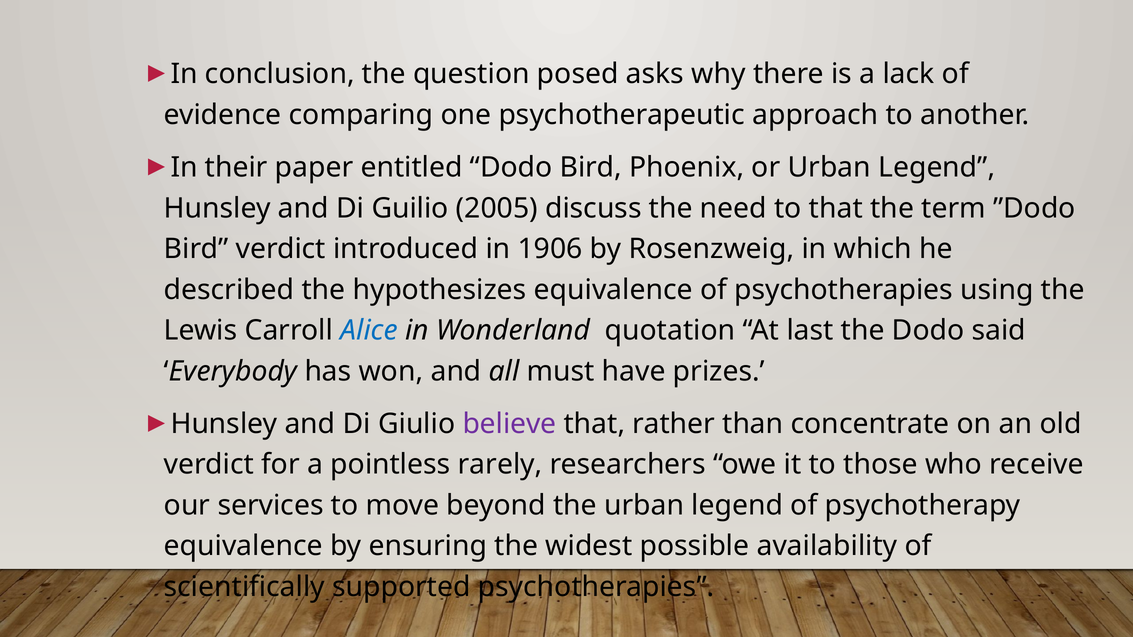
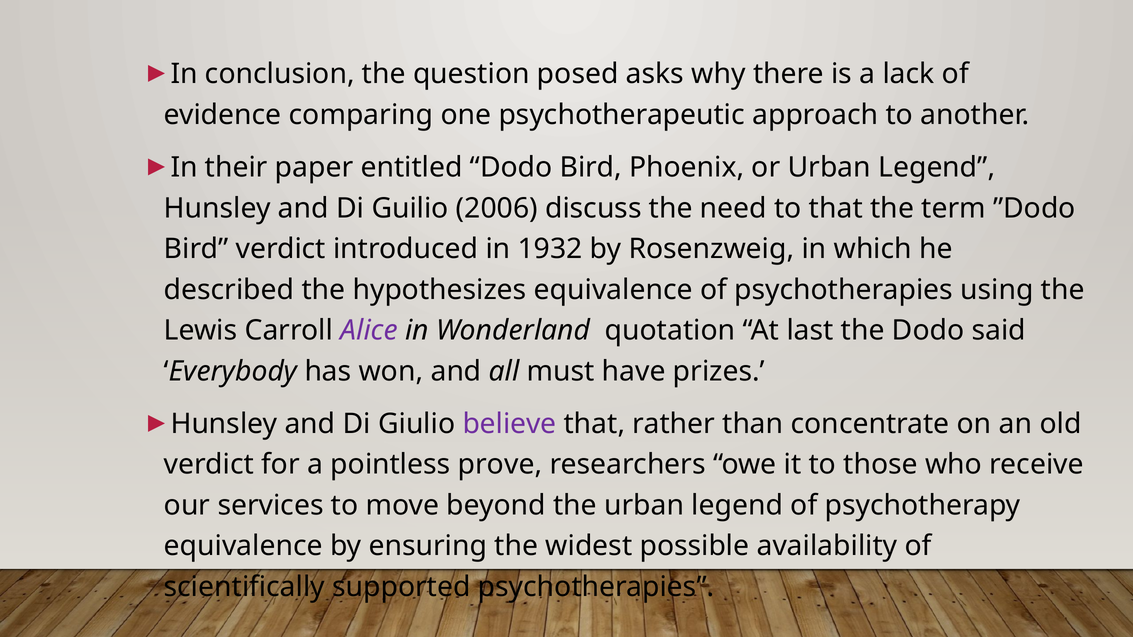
2005: 2005 -> 2006 (497, 208)
1906: 1906 -> 1932 (550, 249)
Alice colour: blue -> purple (369, 331)
rarely: rarely -> prove (500, 465)
